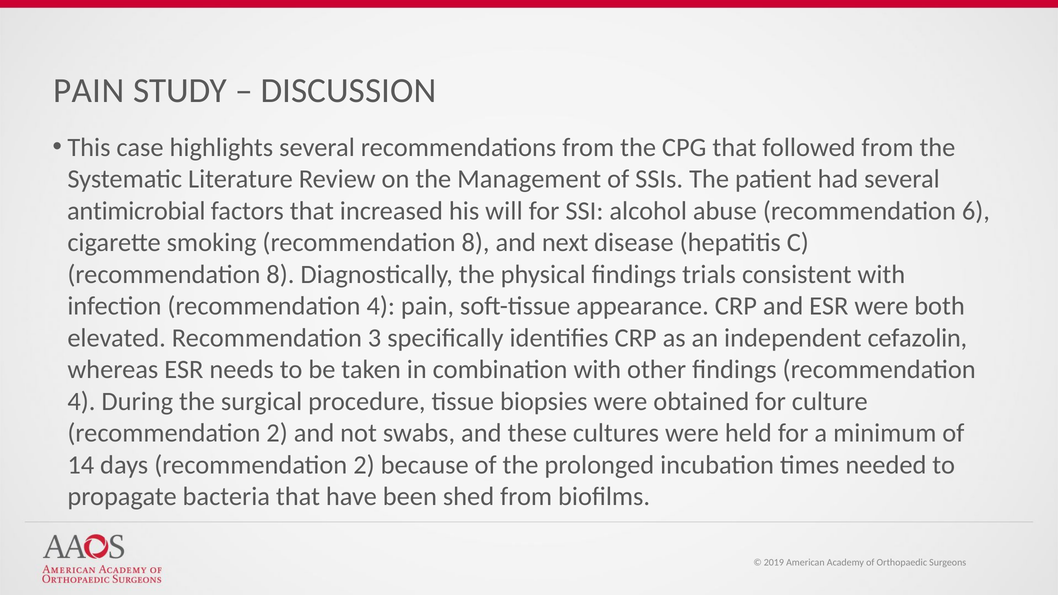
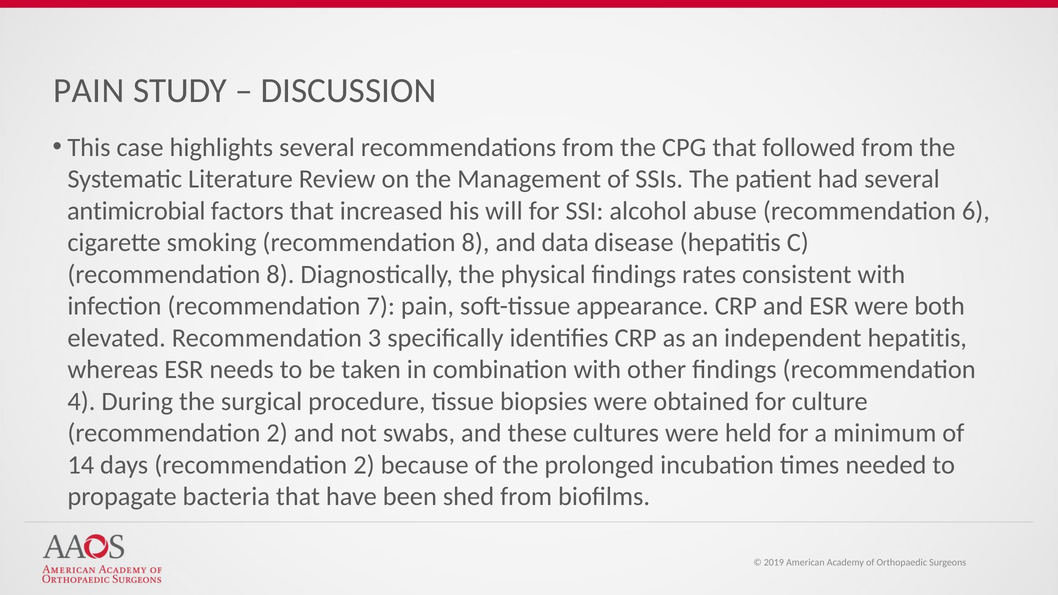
next: next -> data (565, 243)
trials: trials -> rates (709, 275)
infection recommendation 4: 4 -> 7 (381, 306)
independent cefazolin: cefazolin -> hepatitis (917, 338)
